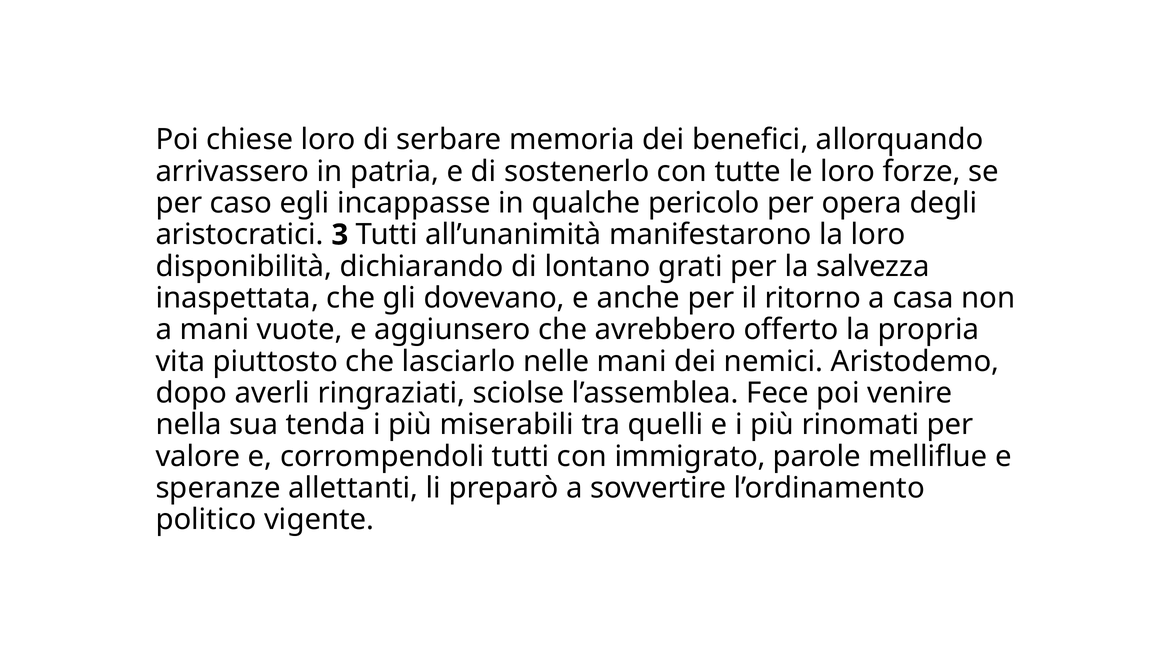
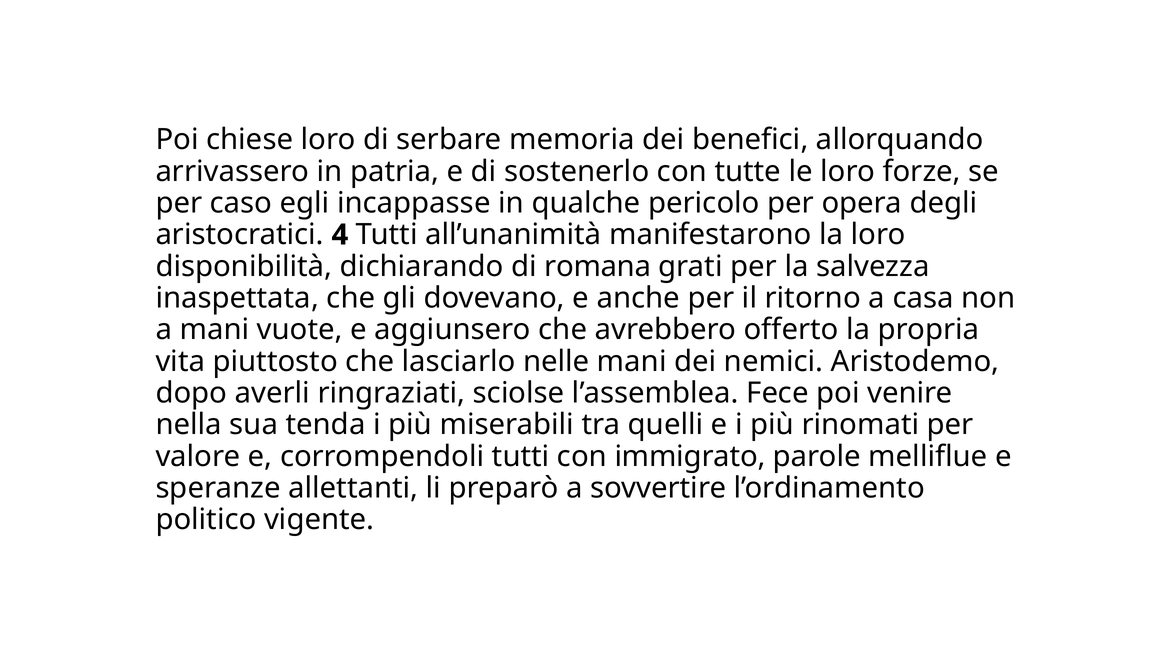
3: 3 -> 4 (340, 235)
lontano: lontano -> romana (598, 267)
